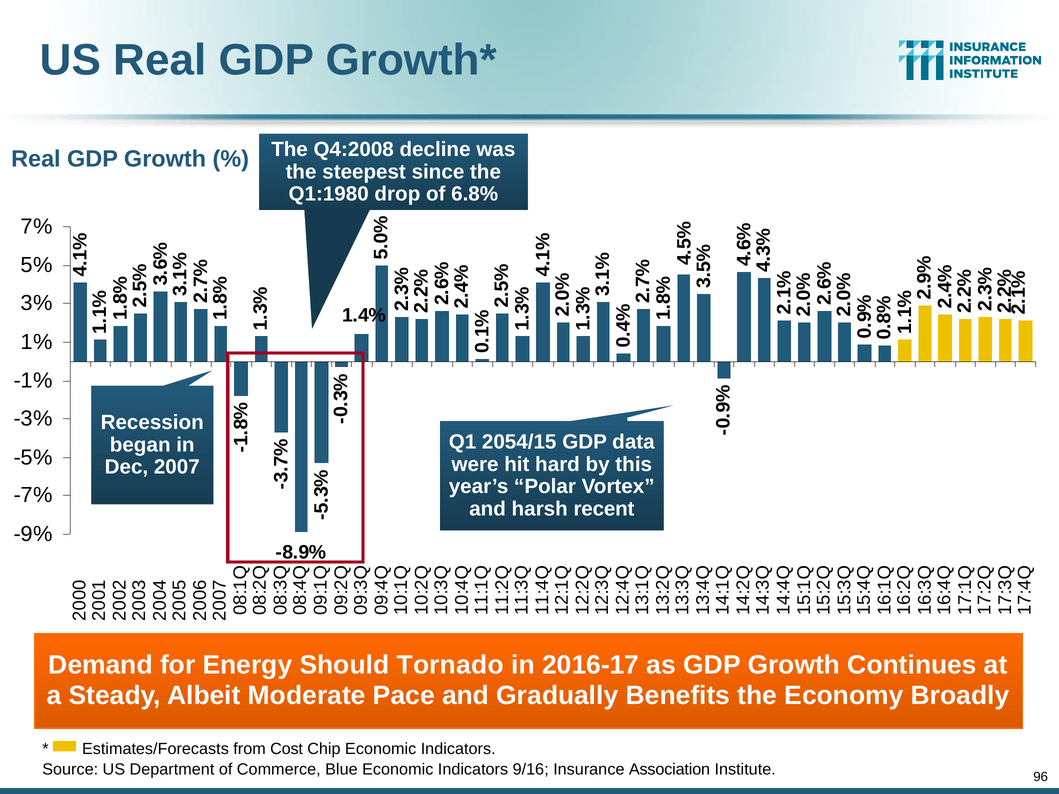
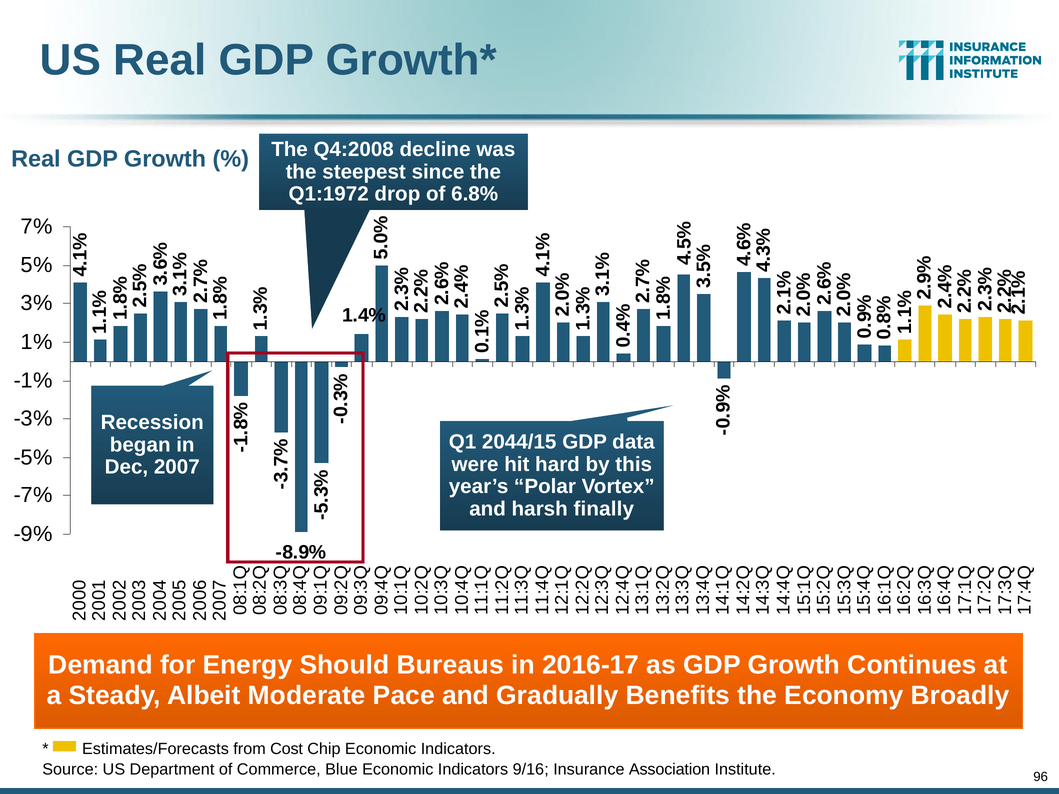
Q1:1980: Q1:1980 -> Q1:1972 (329, 194)
2054/15: 2054/15 -> 2044/15 (519, 442)
recent: recent -> finally (604, 509)
Tornado: Tornado -> Bureaus (450, 665)
